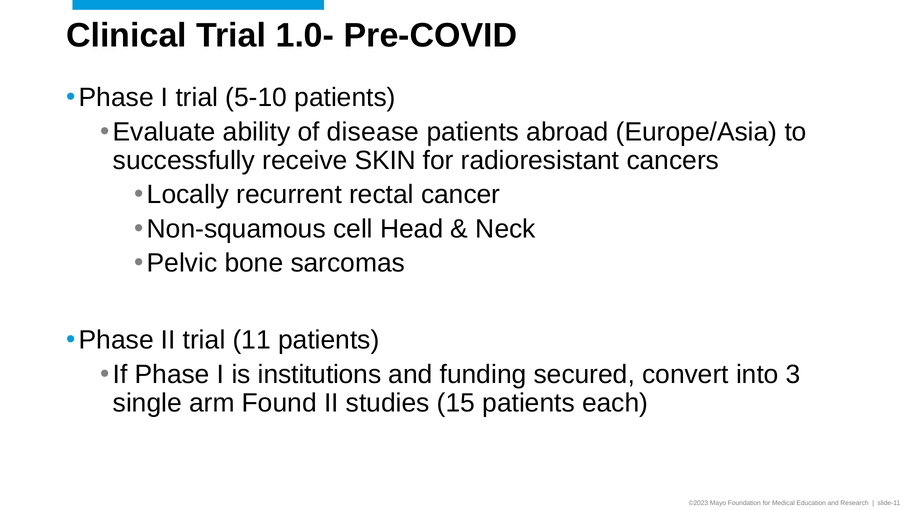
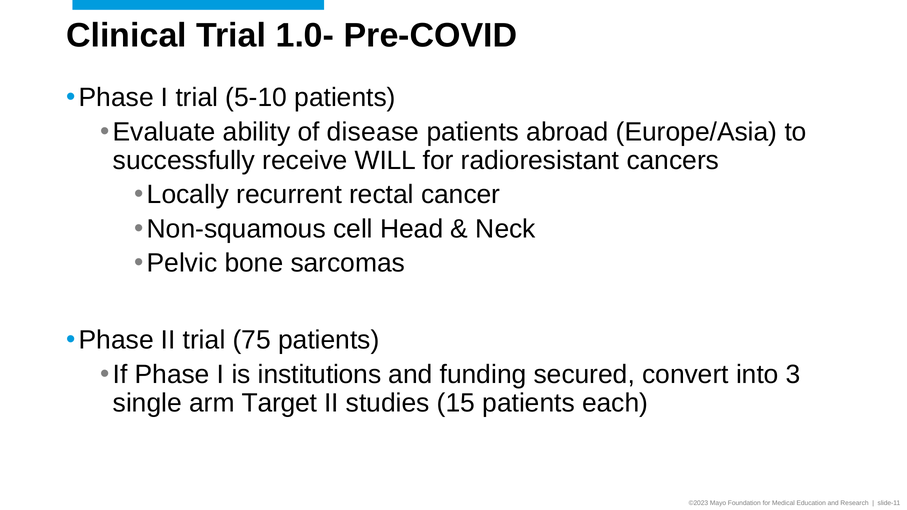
SKIN: SKIN -> WILL (385, 161)
11: 11 -> 75 (252, 340)
Found: Found -> Target (279, 403)
